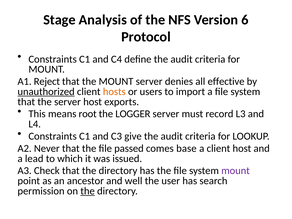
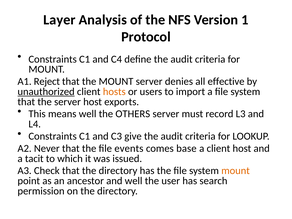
Stage: Stage -> Layer (59, 20)
6: 6 -> 1 (245, 20)
means root: root -> well (88, 114)
LOGGER: LOGGER -> OTHERS (133, 114)
passed: passed -> events (129, 148)
lead: lead -> tacit (34, 159)
mount colour: purple -> orange (236, 171)
the underline: present -> none (88, 191)
